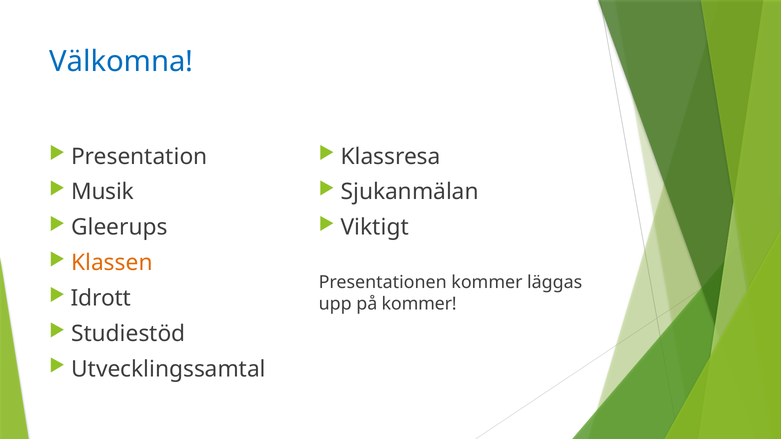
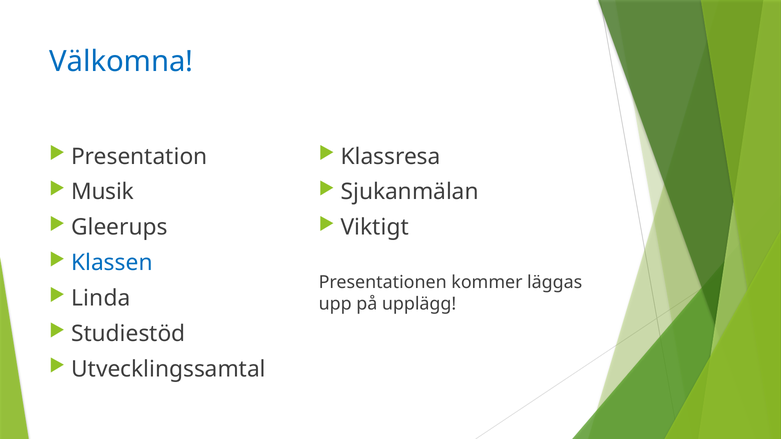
Klassen colour: orange -> blue (112, 263)
Idrott: Idrott -> Linda (101, 299)
på kommer: kommer -> upplägg (419, 304)
